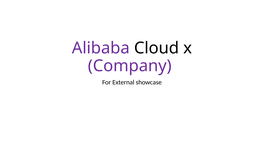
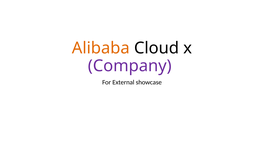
Alibaba colour: purple -> orange (101, 48)
